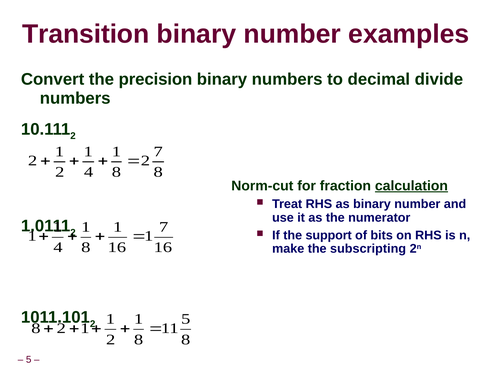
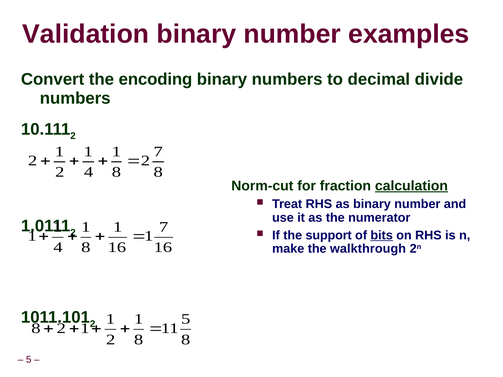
Transition: Transition -> Validation (86, 34)
precision: precision -> encoding (155, 79)
bits underline: none -> present (382, 235)
subscripting: subscripting -> walkthrough (368, 249)
